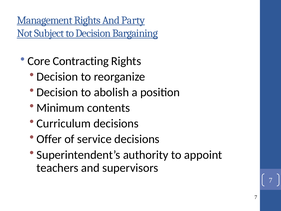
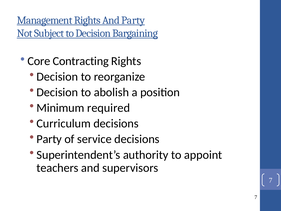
contents: contents -> required (109, 108)
Offer: Offer -> Party (49, 139)
